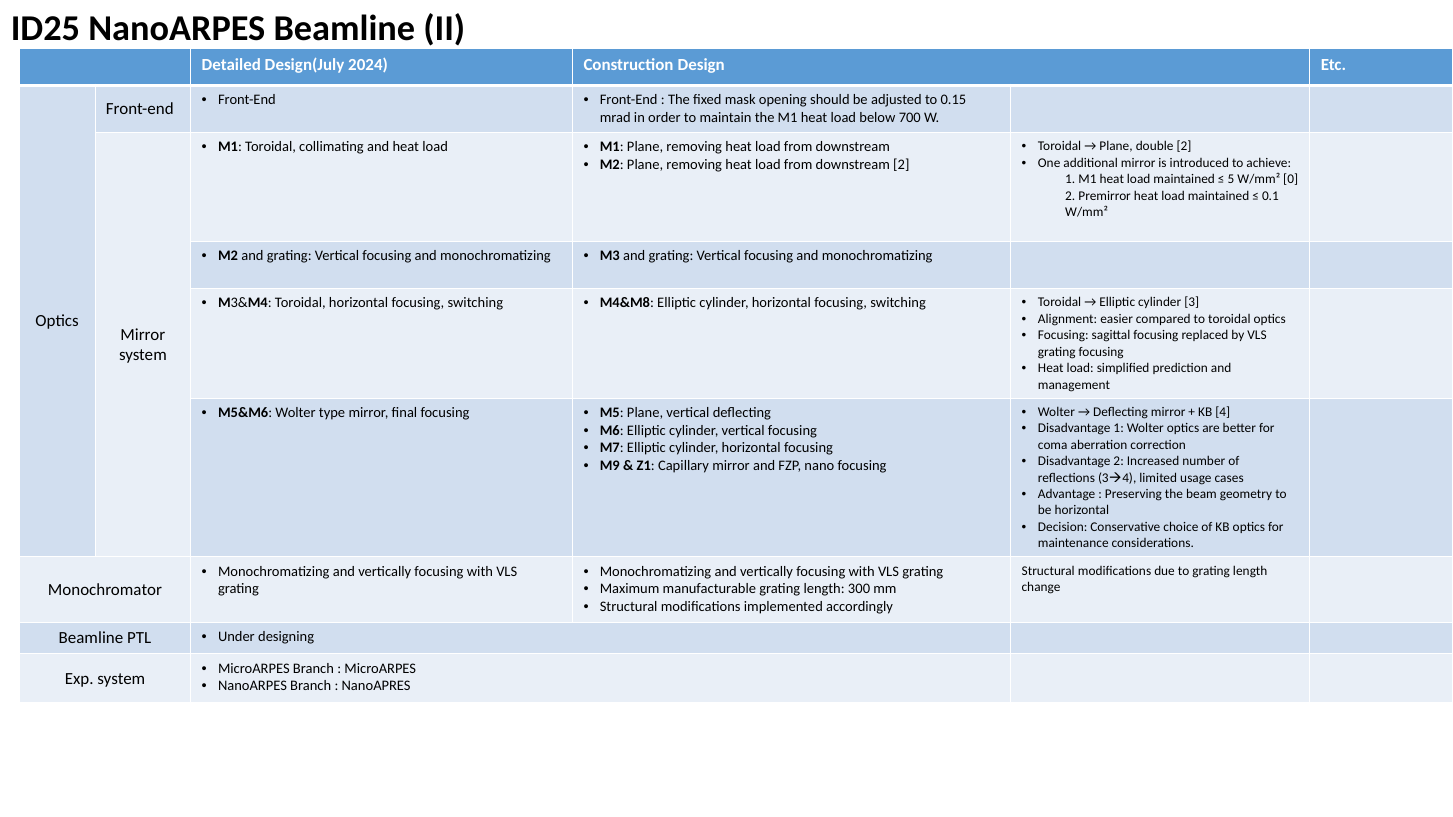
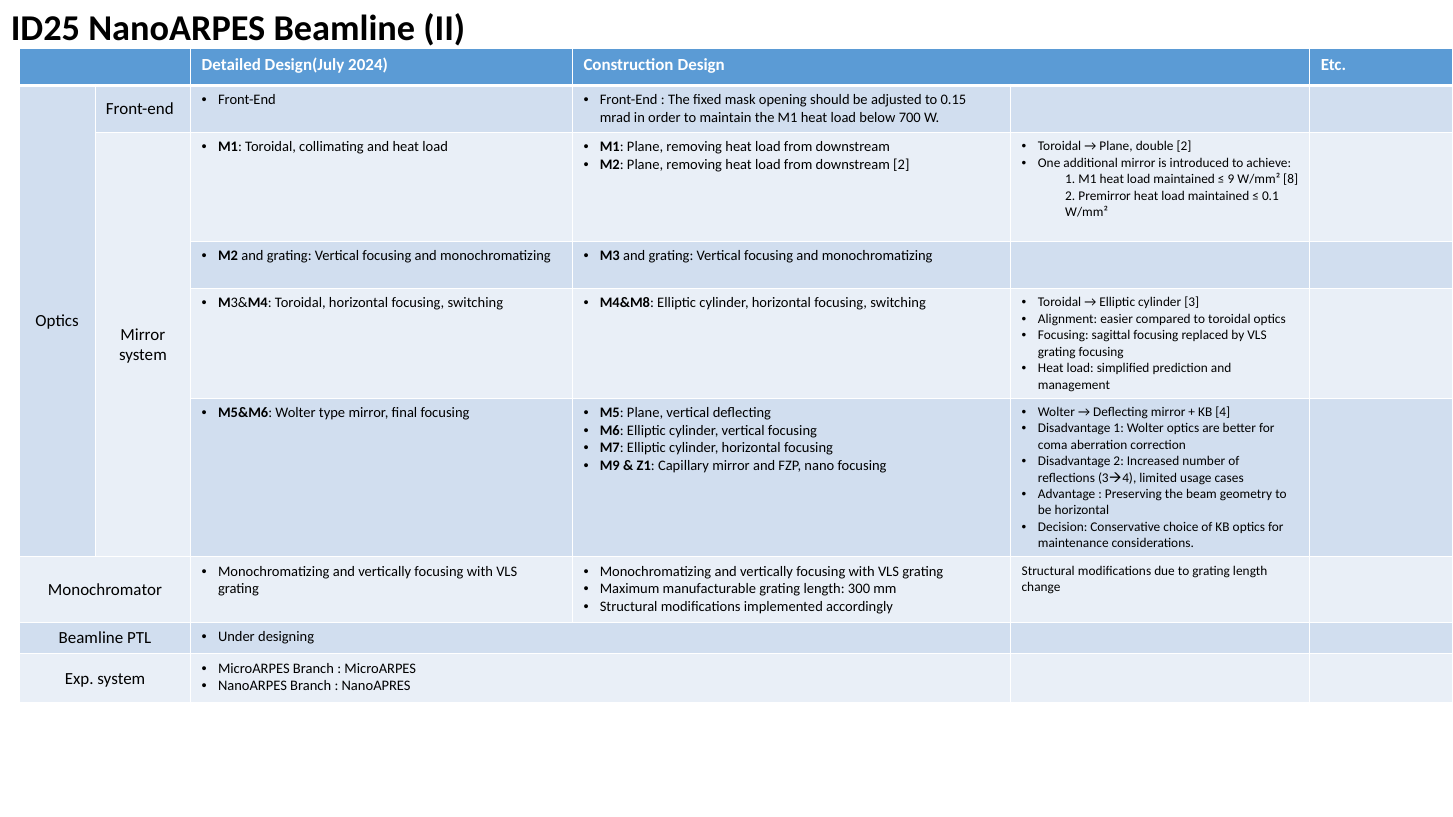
5: 5 -> 9 (1231, 179)
0: 0 -> 8 (1291, 179)
